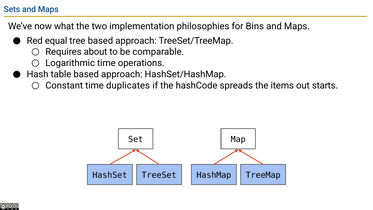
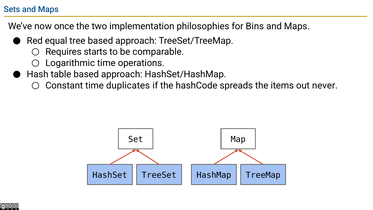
what: what -> once (64, 26)
about: about -> starts (96, 52)
starts: starts -> never (325, 85)
